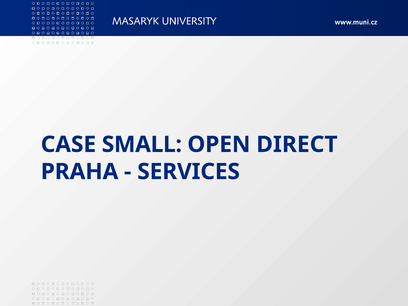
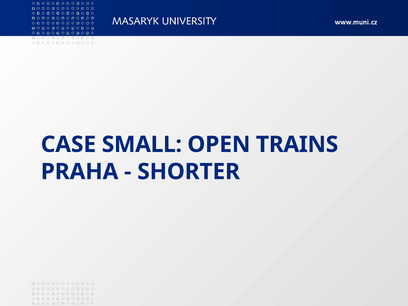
DIRECT: DIRECT -> TRAINS (297, 144)
SERVICES: SERVICES -> SHORTER (189, 172)
